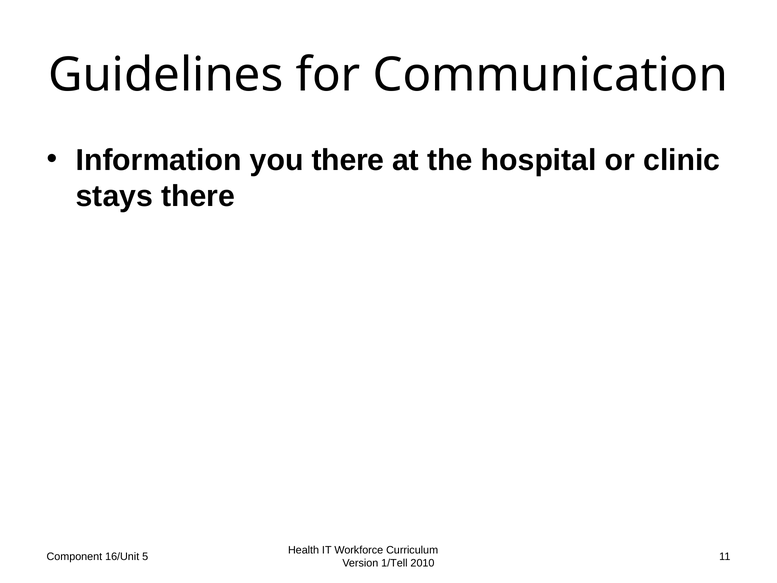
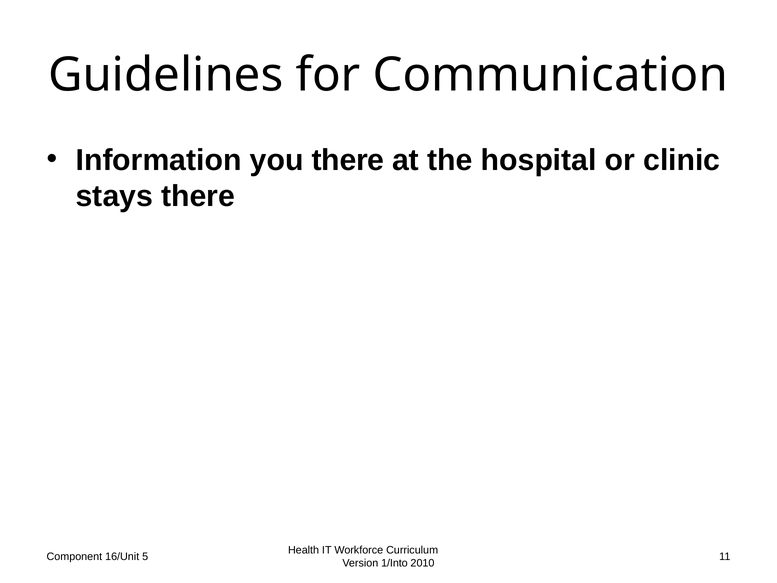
1/Tell: 1/Tell -> 1/Into (394, 563)
